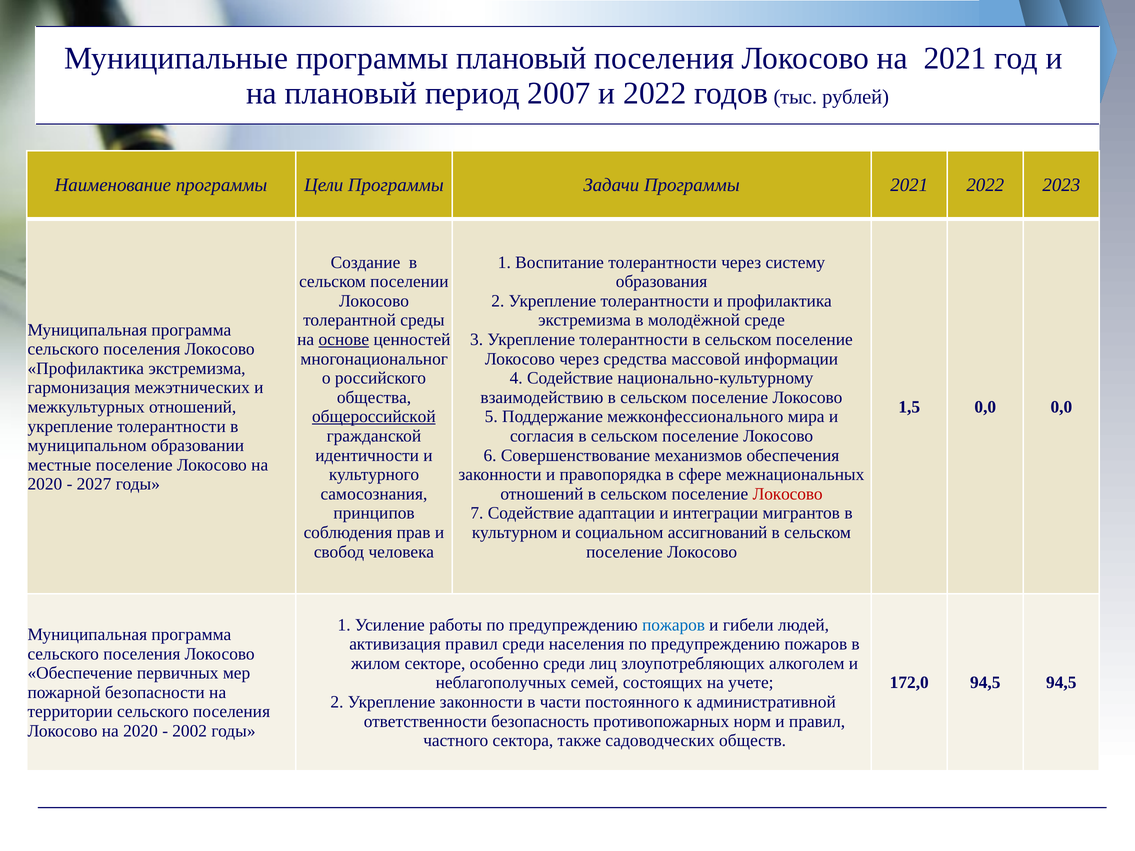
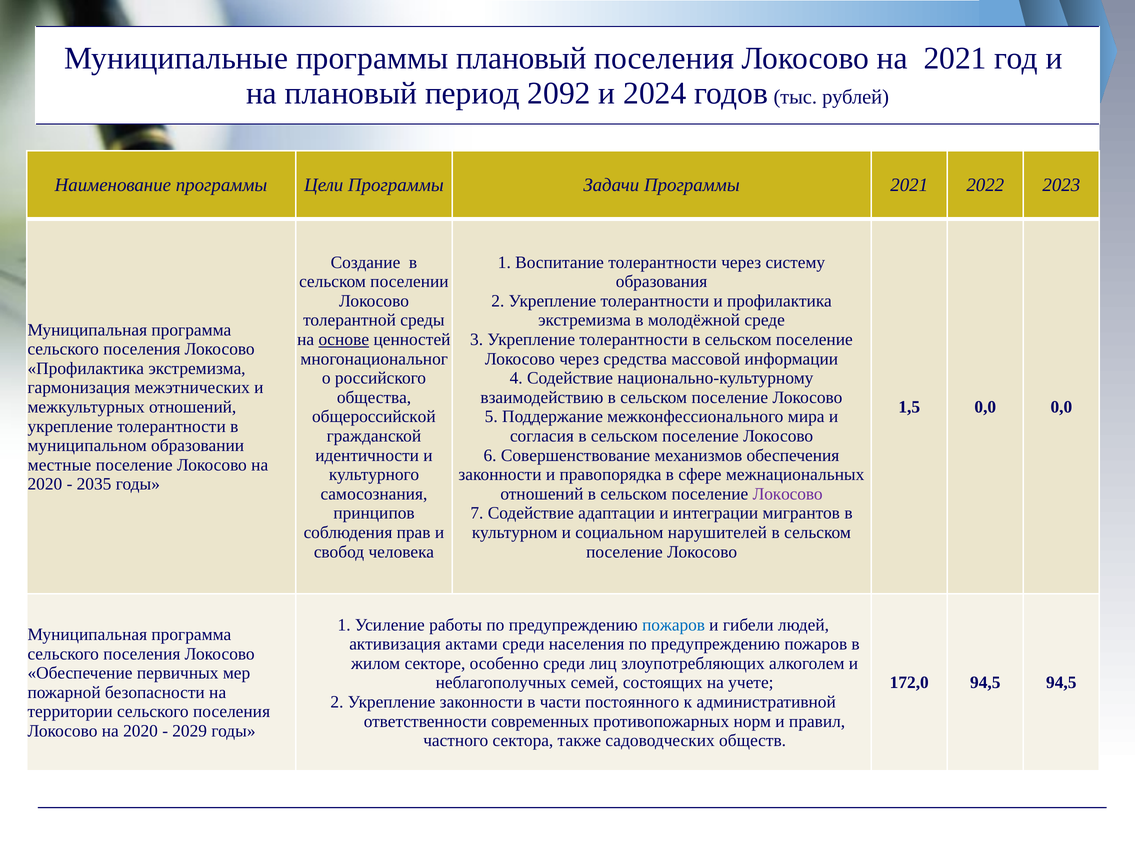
2007: 2007 -> 2092 (559, 94)
и 2022: 2022 -> 2024 (655, 94)
общероссийской underline: present -> none (374, 417)
2027: 2027 -> 2035 (94, 484)
Локосово colour: red -> purple (788, 494)
ассигнований: ассигнований -> нарушителей (717, 533)
активизация правил: правил -> актами (472, 644)
безопасность: безопасность -> современных (540, 722)
2002: 2002 -> 2029 (190, 731)
